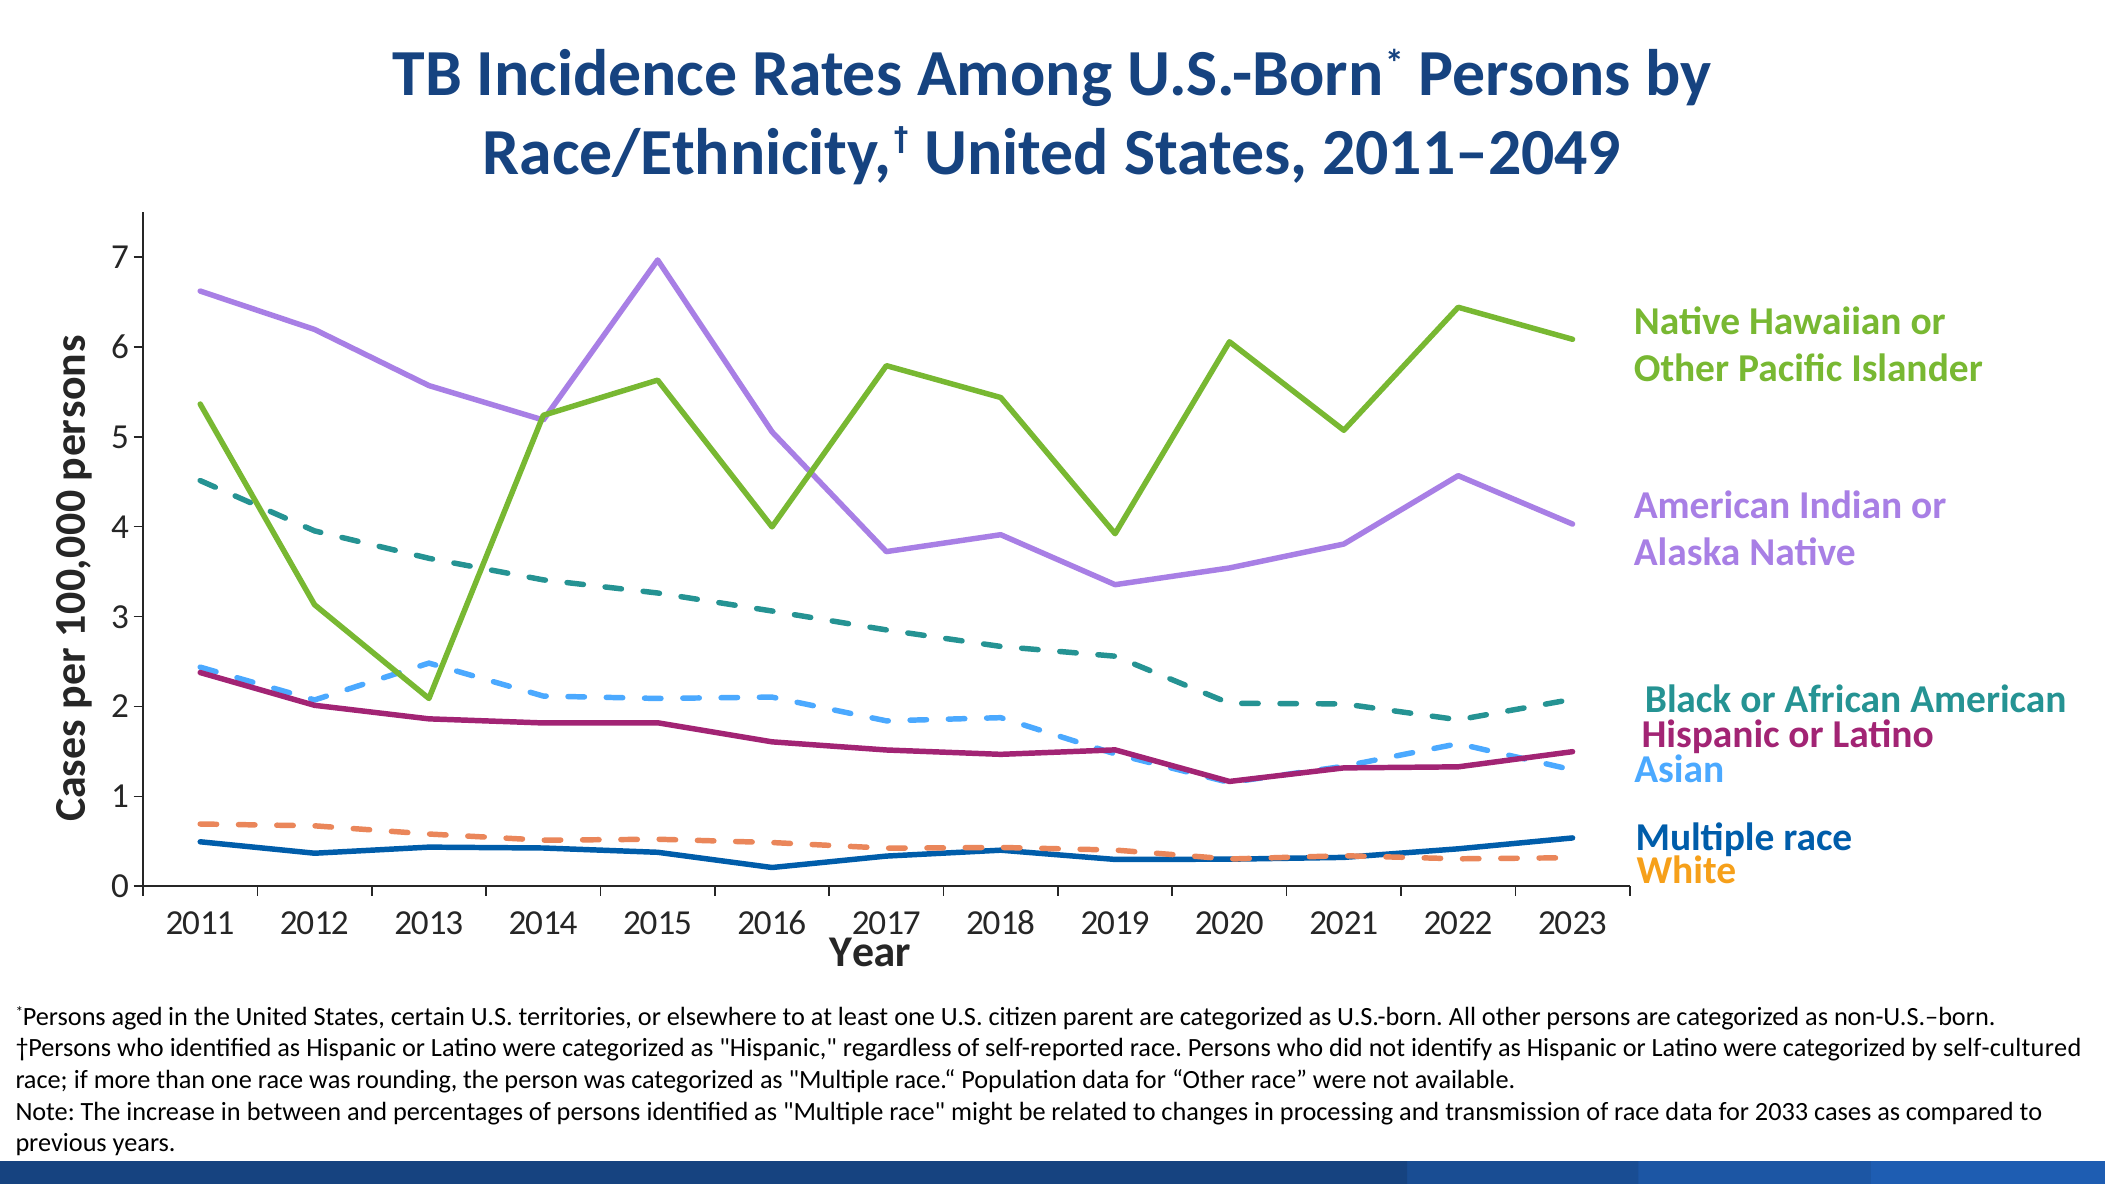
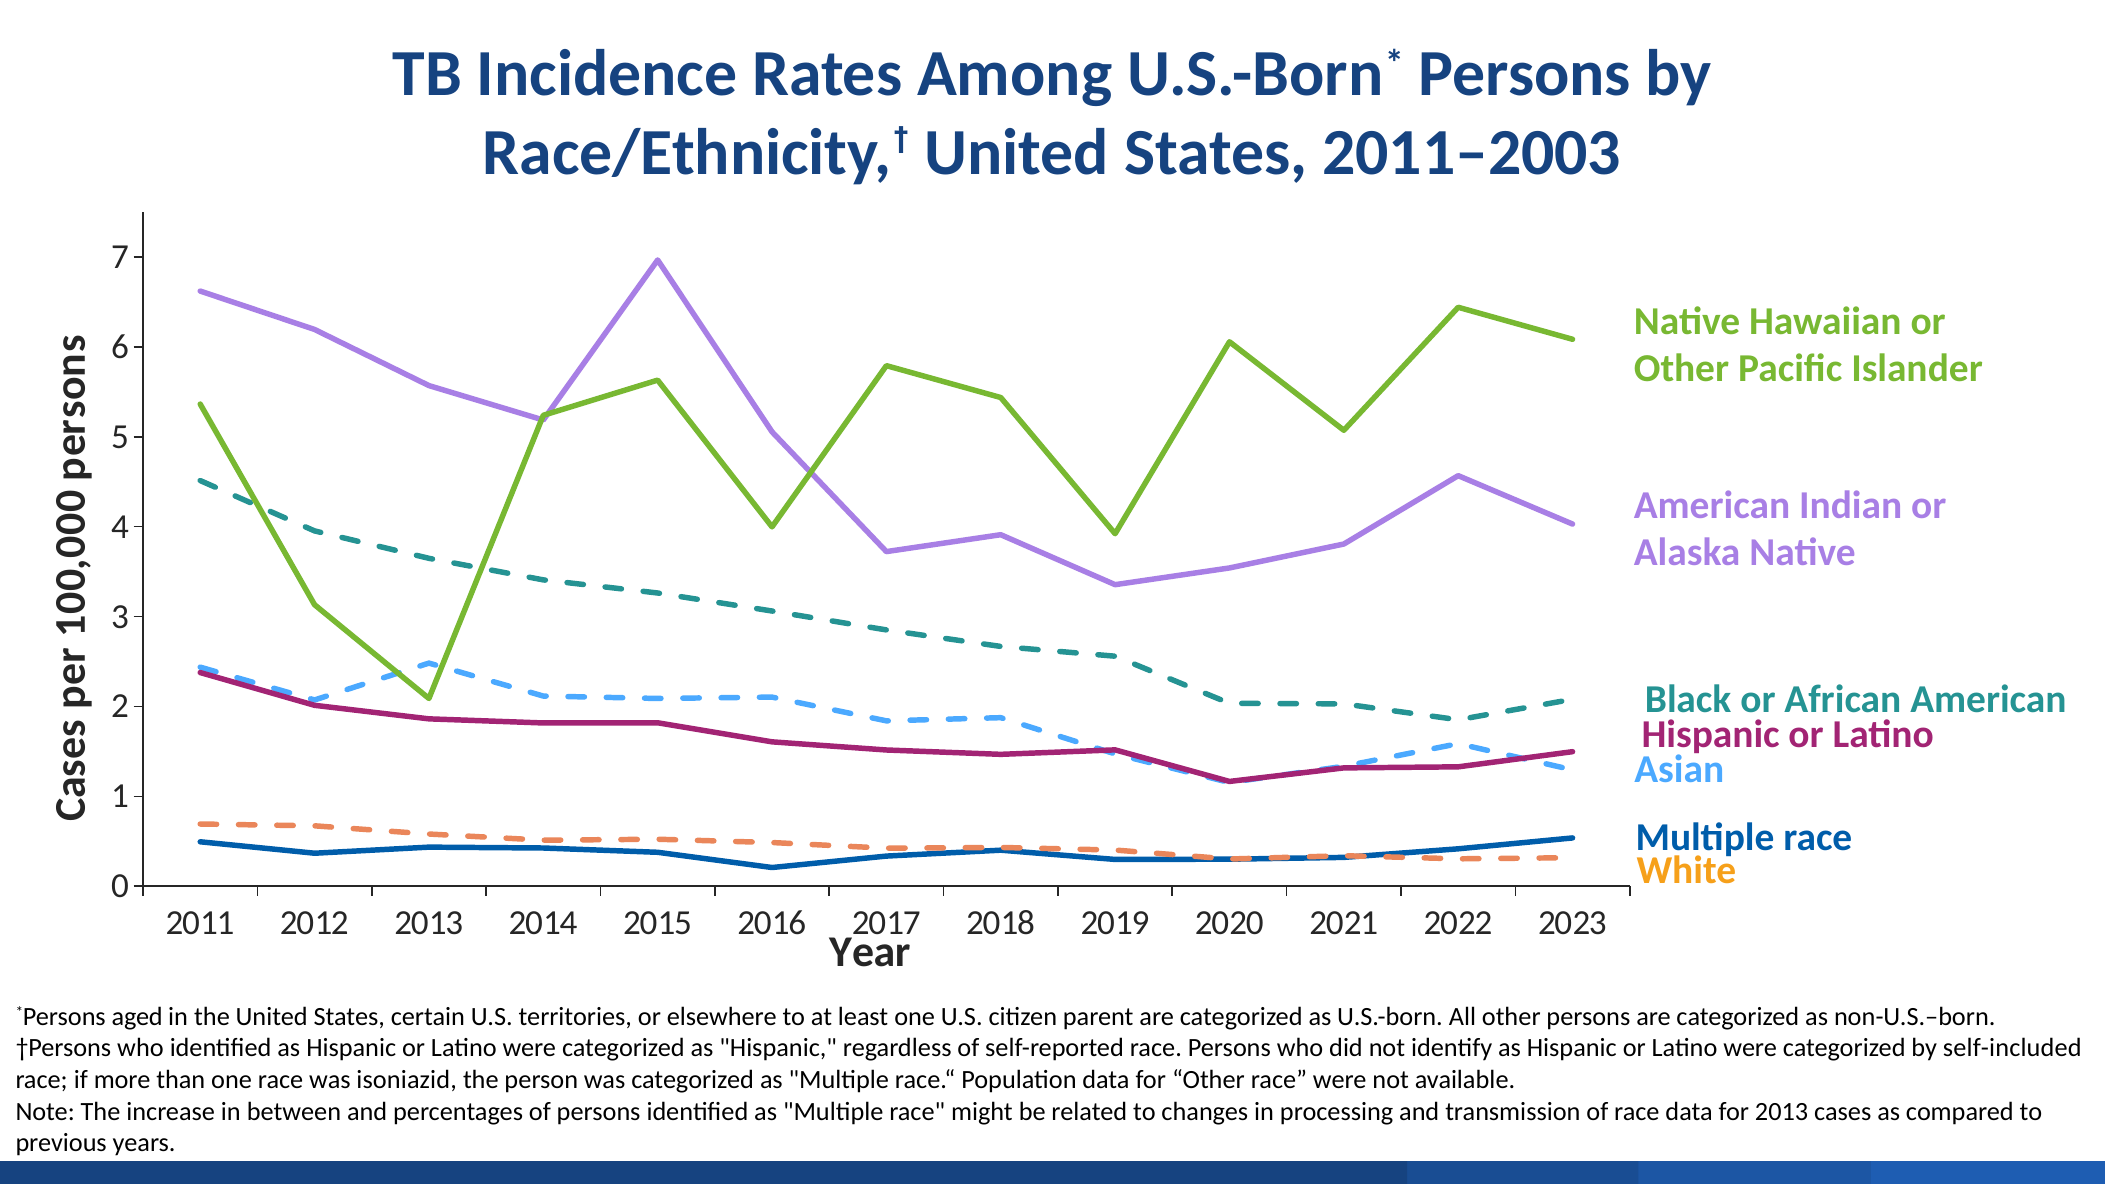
2011–2049: 2011–2049 -> 2011–2003 (1472, 153)
self-cultured: self-cultured -> self-included (2012, 1048)
rounding: rounding -> isoniazid (407, 1080)
for 2033: 2033 -> 2013 (1782, 1111)
